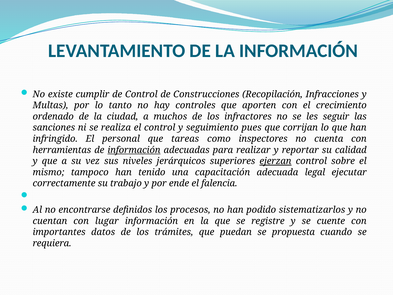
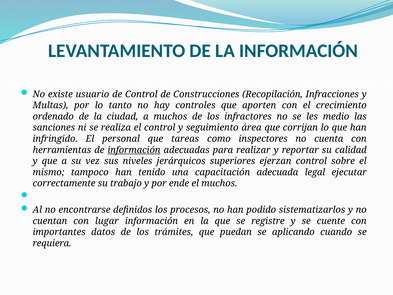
cumplir: cumplir -> usuario (92, 94)
seguir: seguir -> medio (336, 116)
pues: pues -> área (251, 128)
ejerzan underline: present -> none (275, 161)
el falencia: falencia -> muchos (219, 183)
propuesta: propuesta -> aplicando (293, 232)
